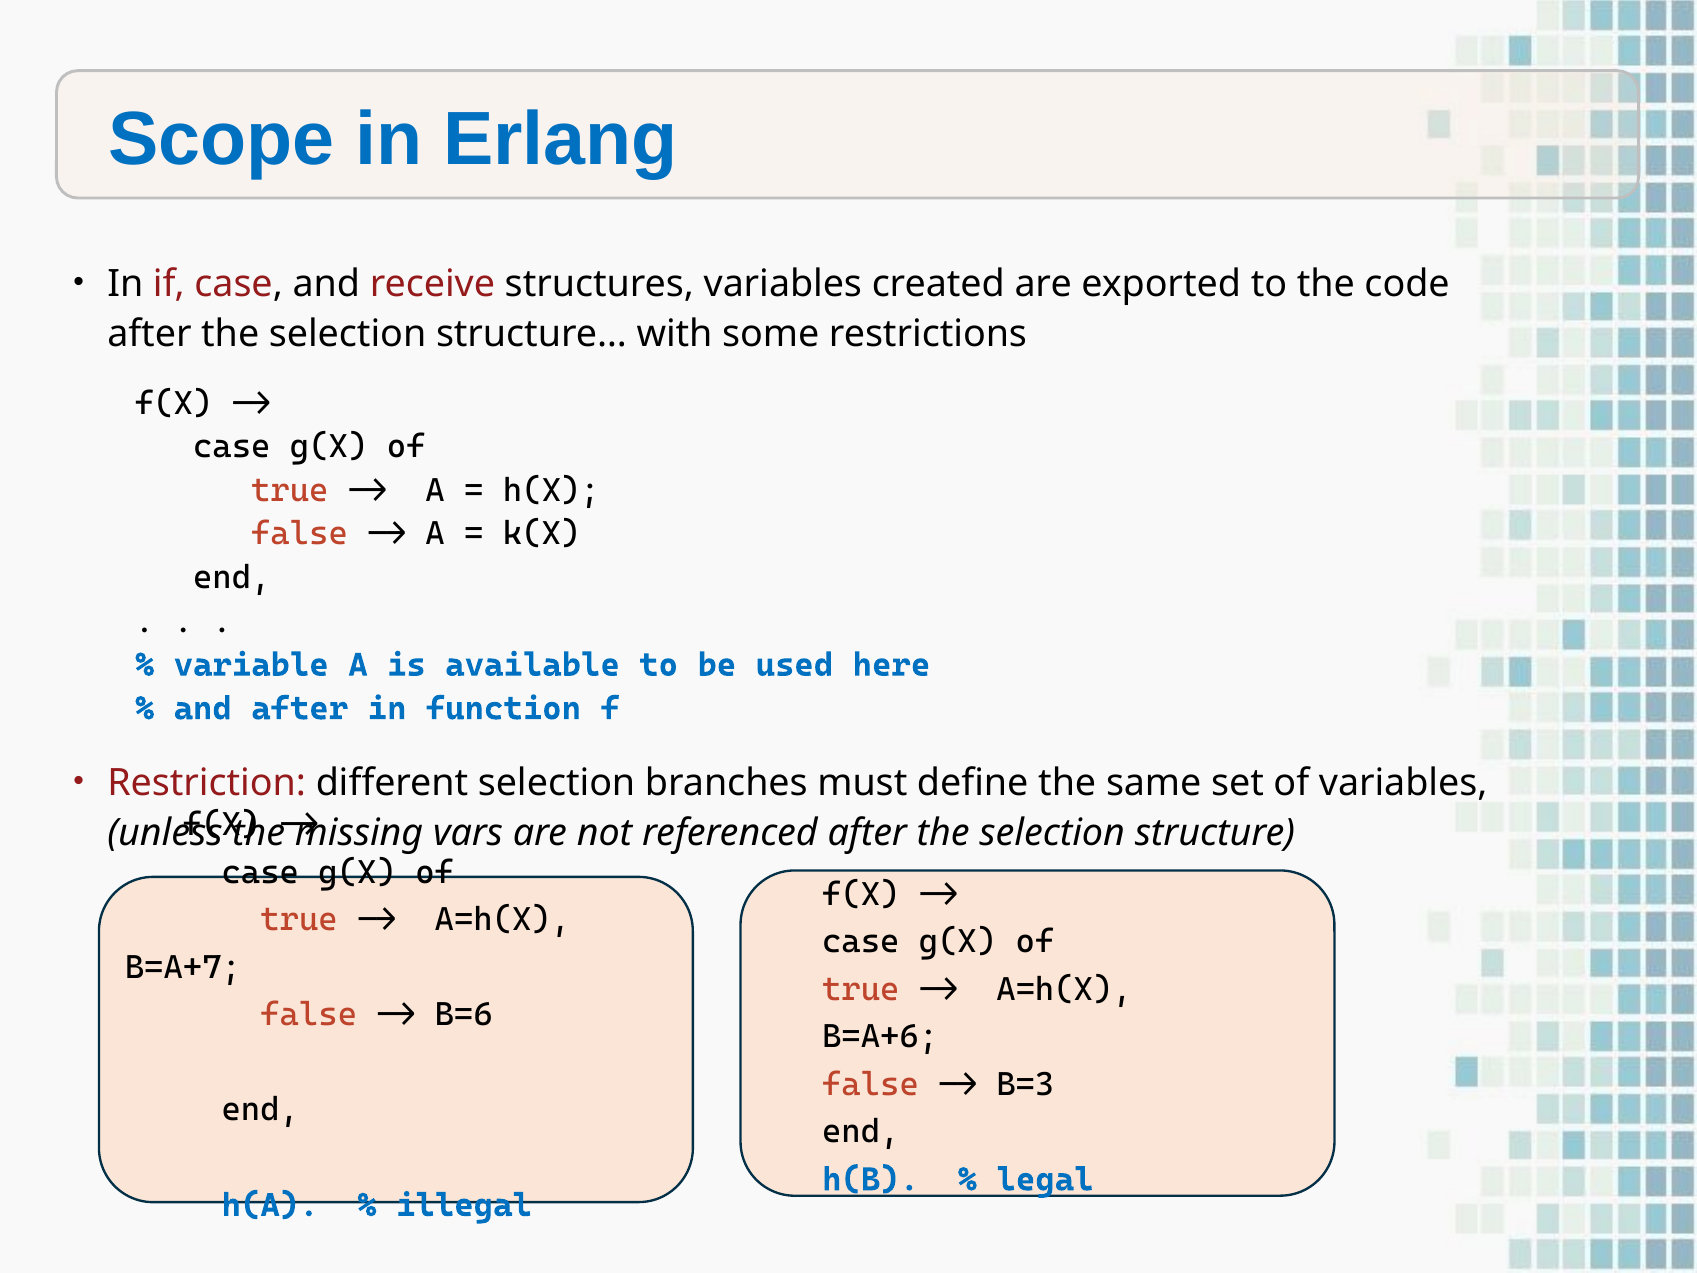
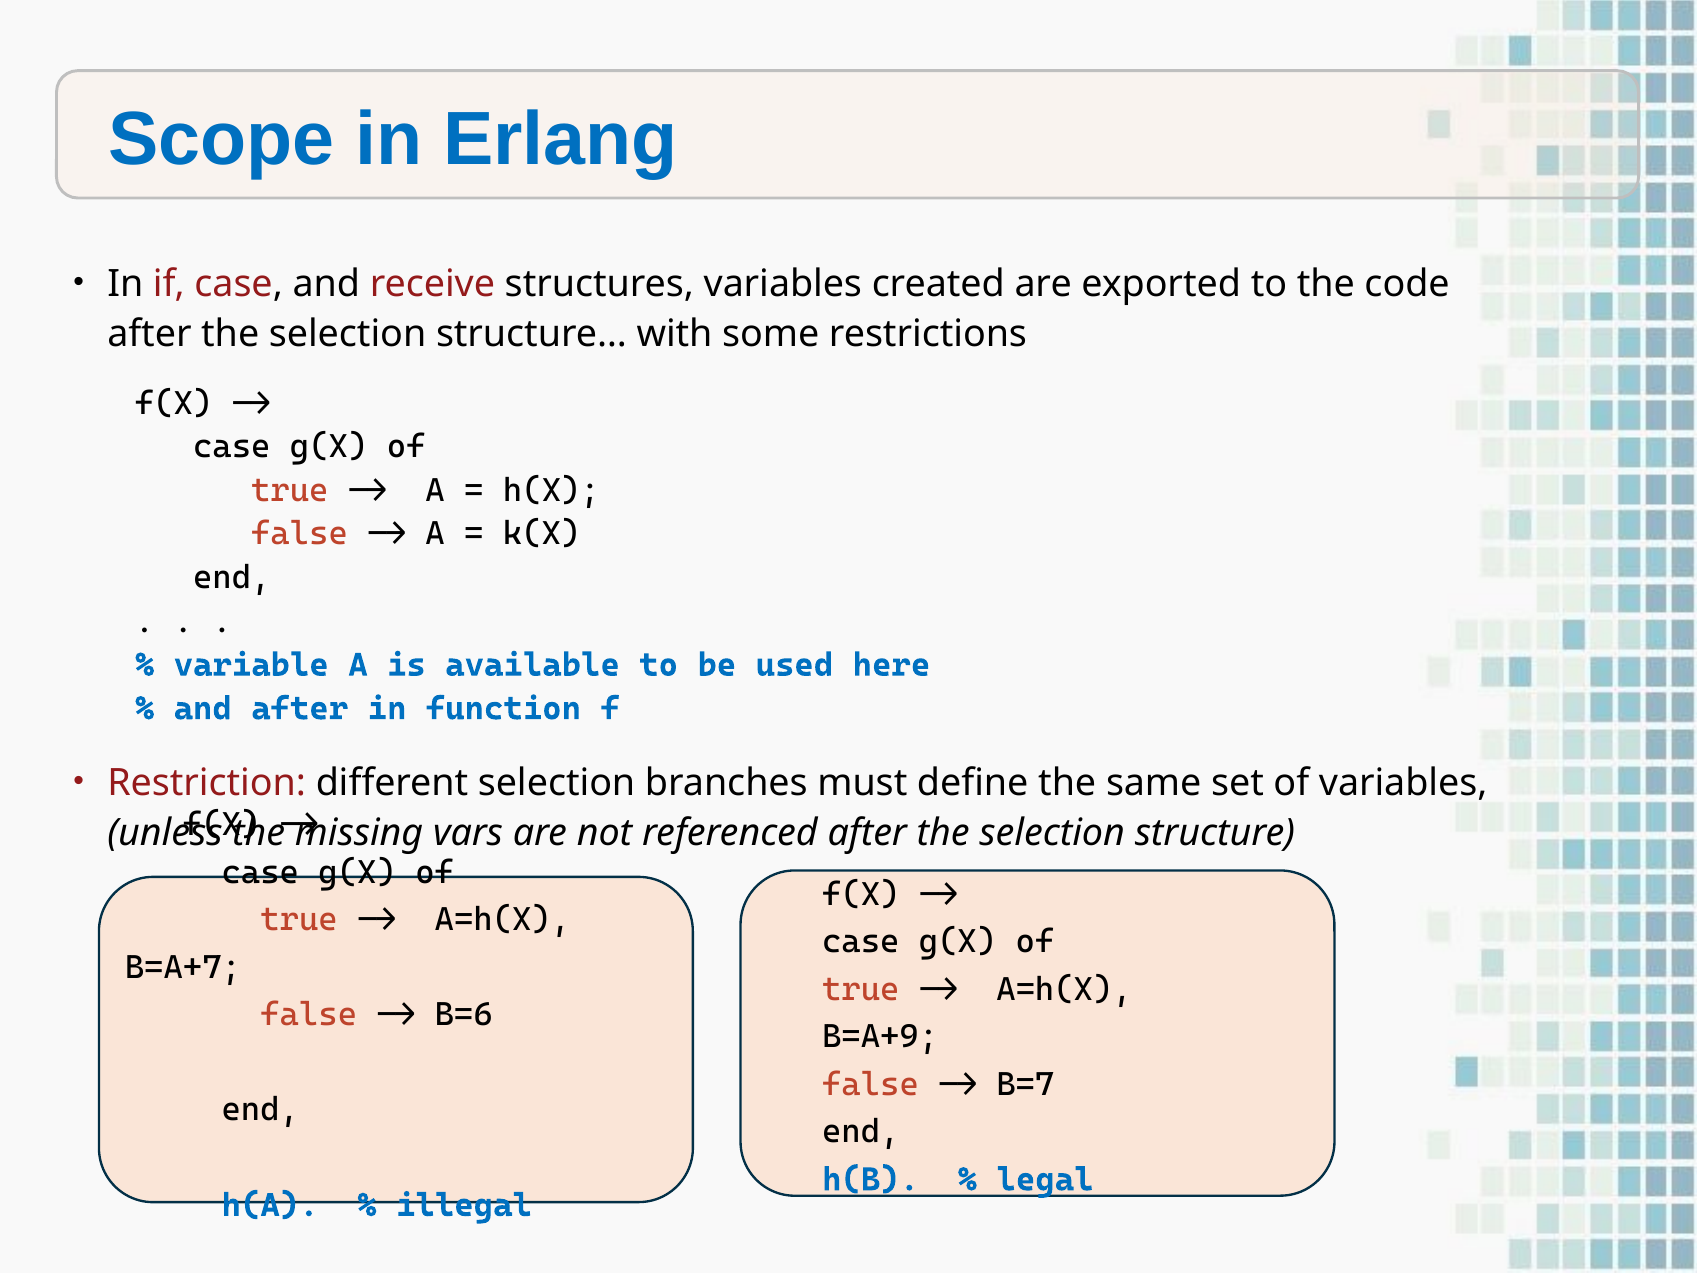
B=A+6: B=A+6 -> B=A+9 (880, 1037)
B=3: B=3 -> B=7 (1025, 1084)
